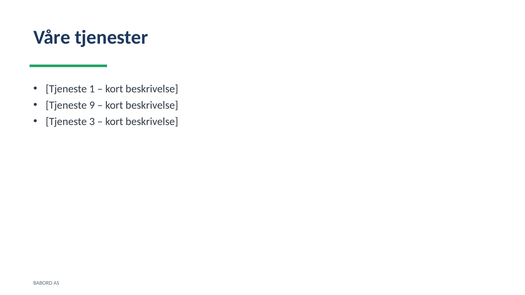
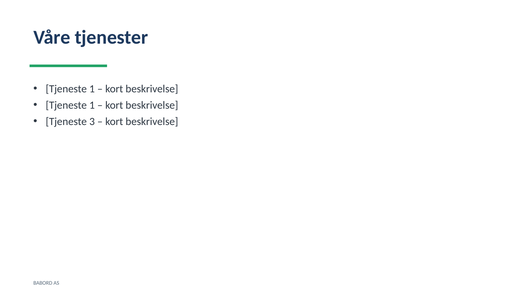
9: 9 -> 1 (92, 105)
